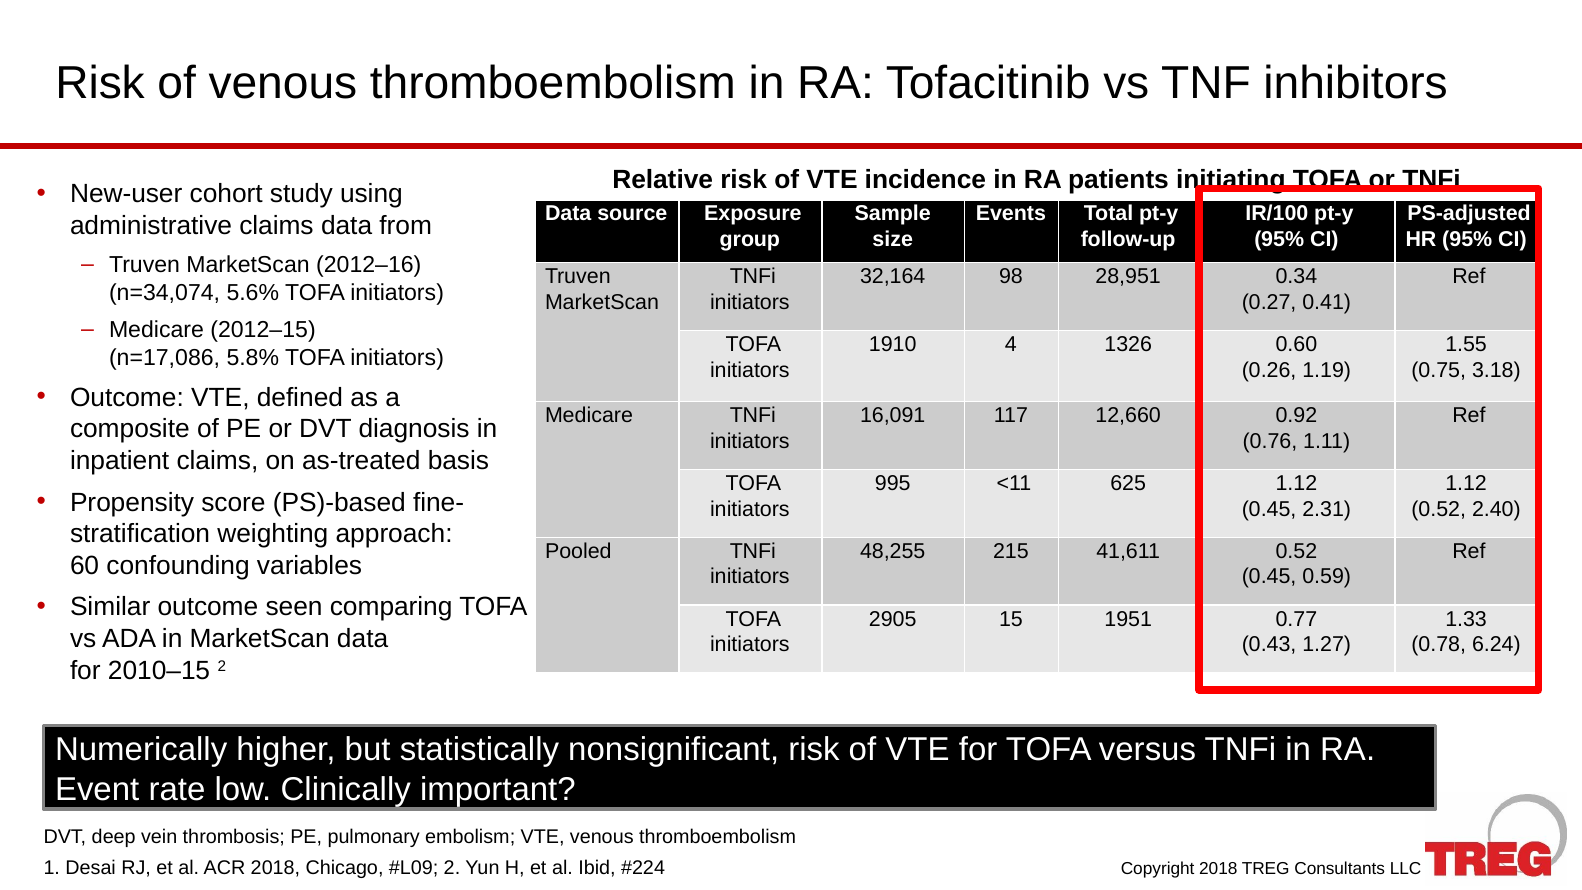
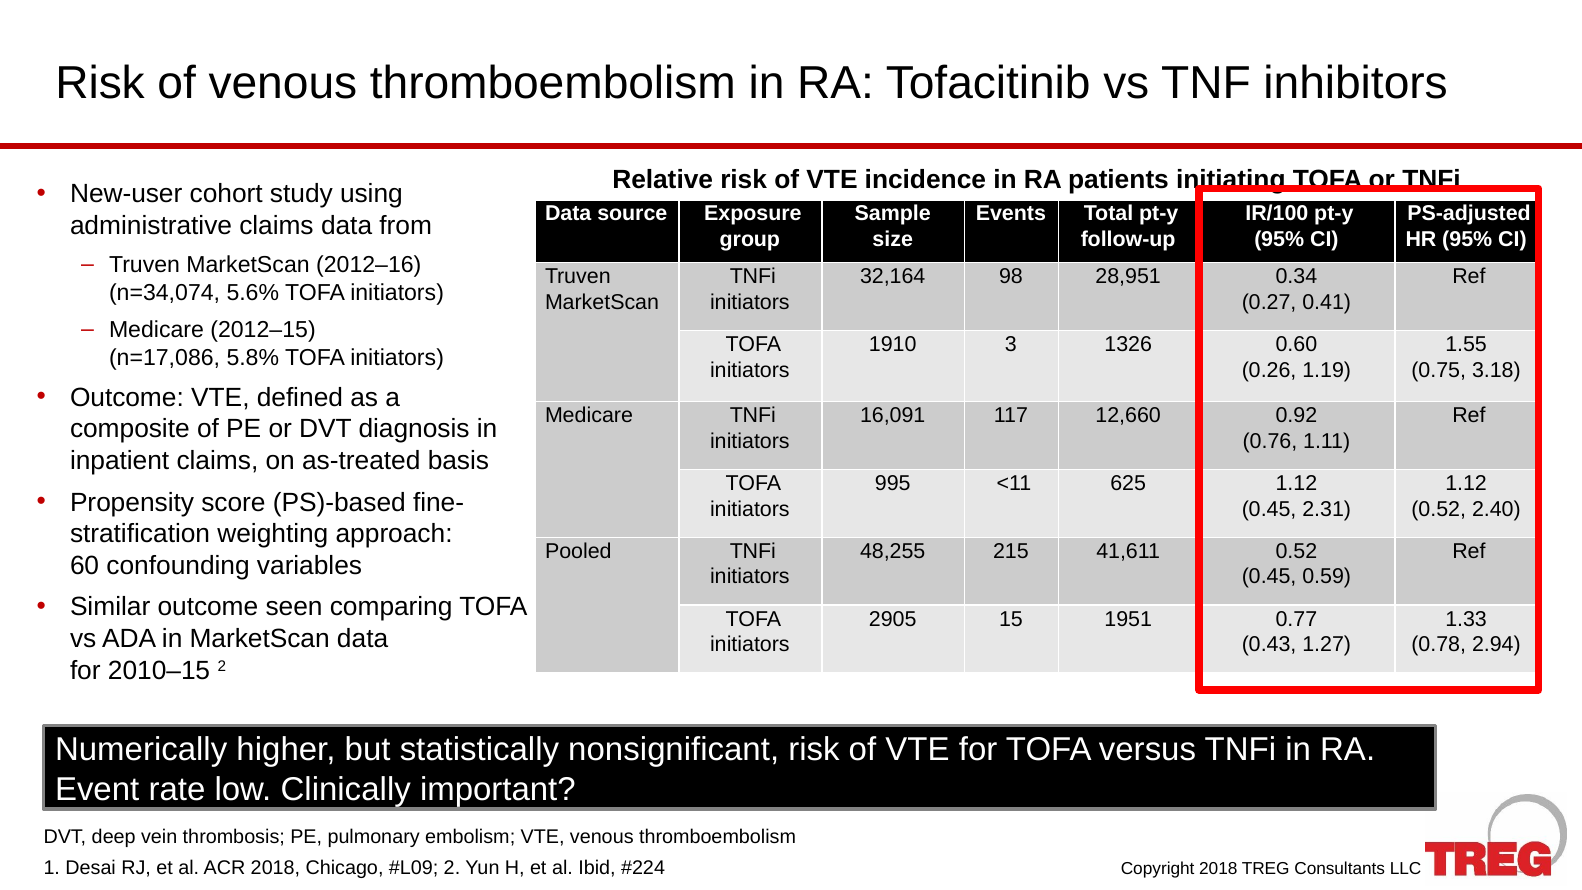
4: 4 -> 3 (1011, 345)
6.24: 6.24 -> 2.94 (1496, 645)
